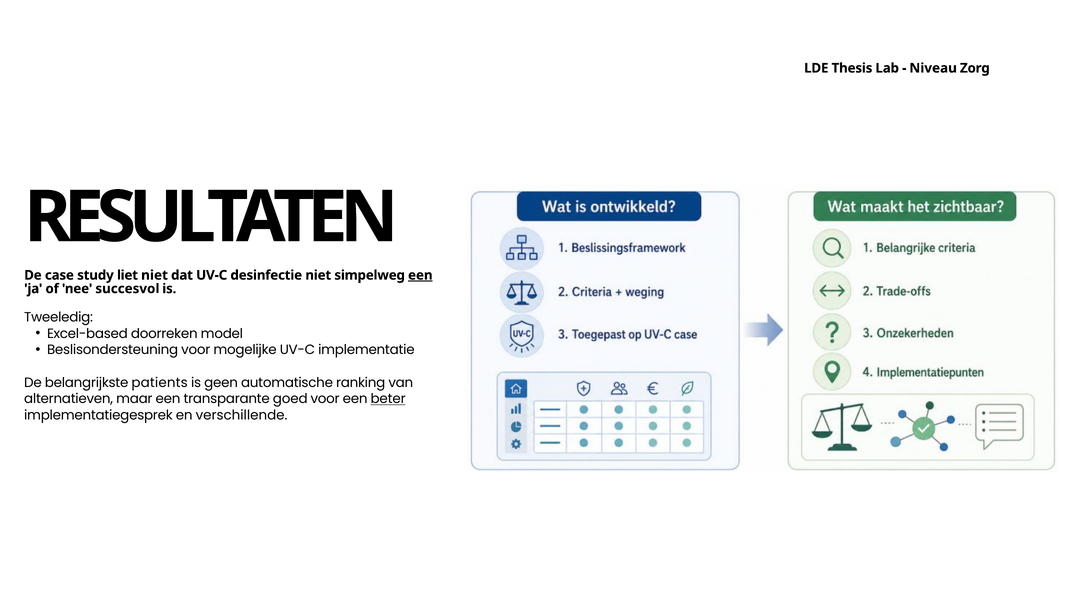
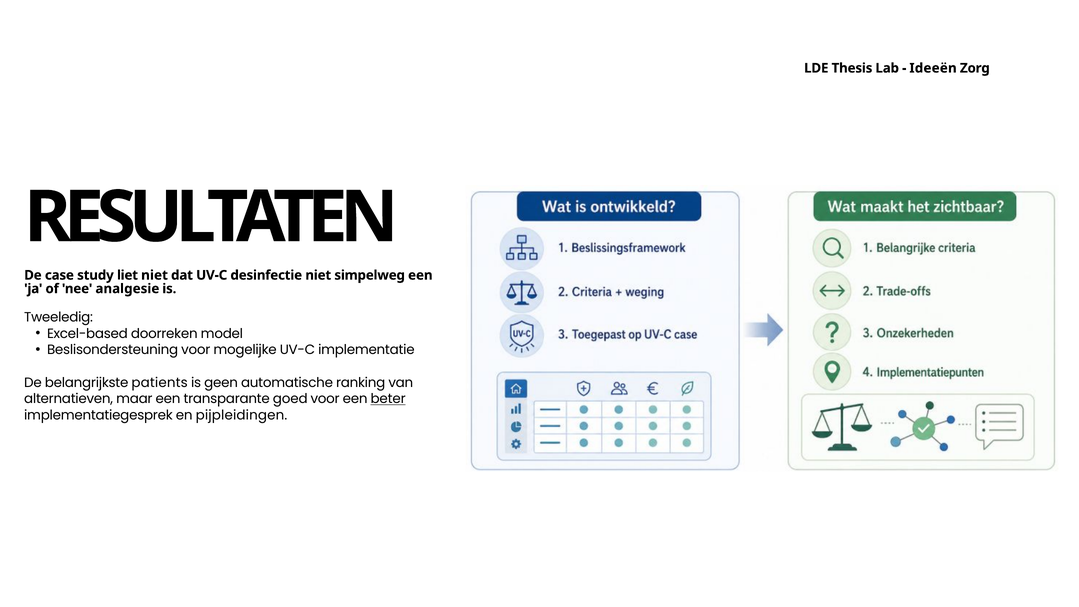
Niveau: Niveau -> Ideeën (933, 68)
een underline: present -> none (420, 275)
succesvol: succesvol -> analgesie (127, 289)
verschillende: verschillende -> pijpleidingen (241, 415)
